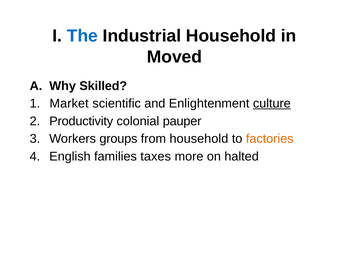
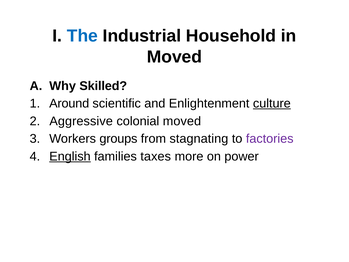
Market: Market -> Around (69, 103)
Productivity: Productivity -> Aggressive (81, 121)
colonial pauper: pauper -> moved (182, 121)
from household: household -> stagnating (199, 139)
factories colour: orange -> purple (270, 139)
English underline: none -> present (70, 156)
halted: halted -> power (242, 156)
